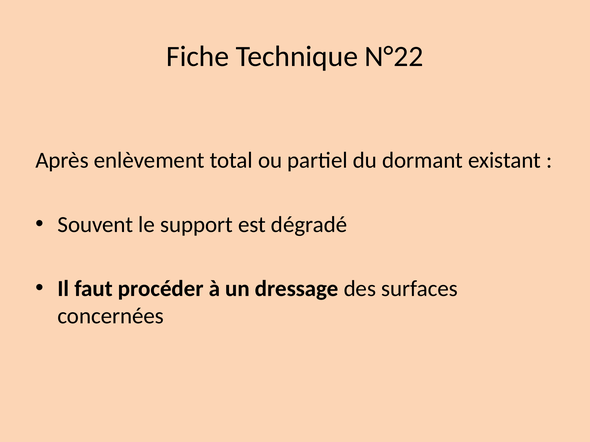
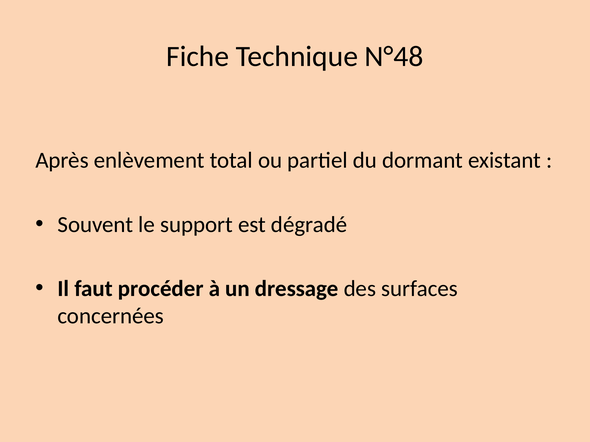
N°22: N°22 -> N°48 (394, 57)
